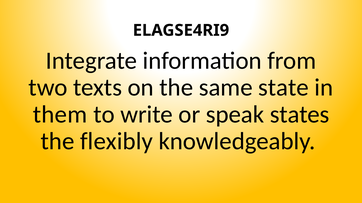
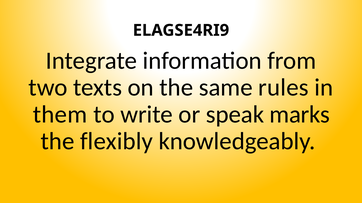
state: state -> rules (283, 88)
states: states -> marks (300, 115)
